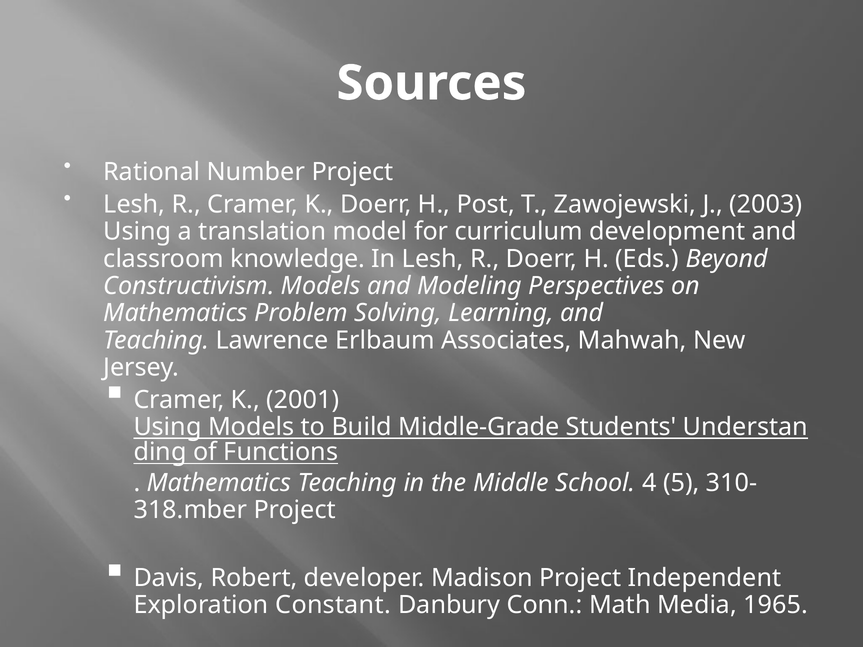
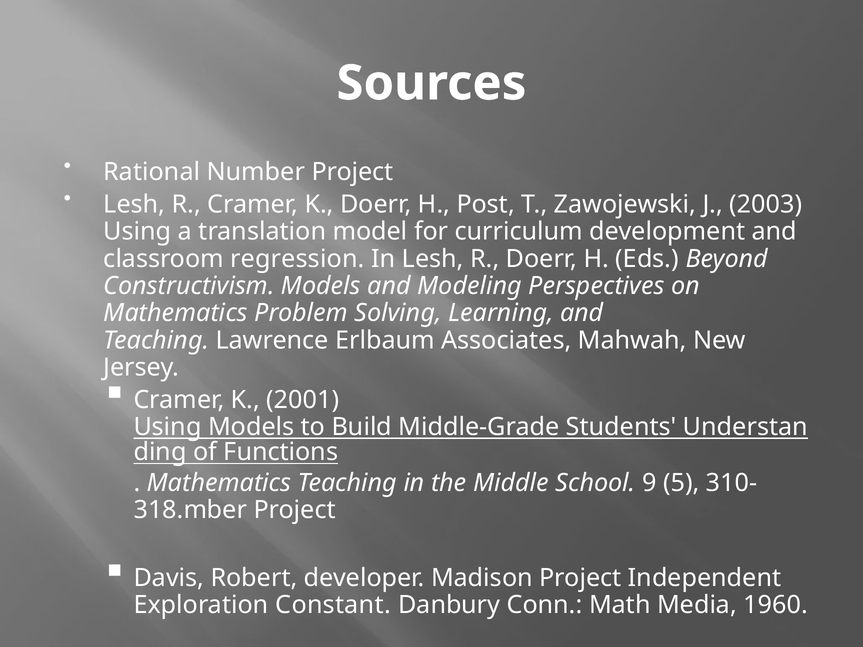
knowledge: knowledge -> regression (298, 259)
4: 4 -> 9 (649, 483)
1965: 1965 -> 1960 (776, 605)
